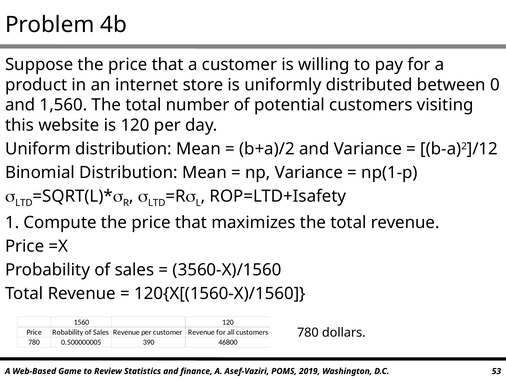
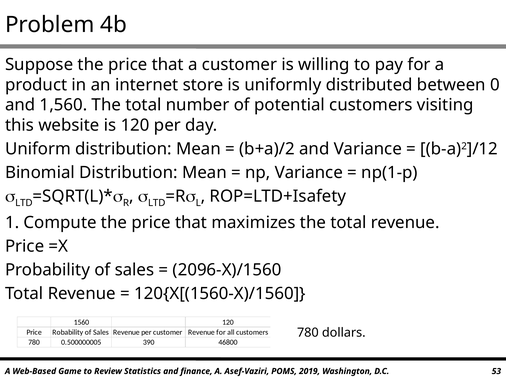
3560-X)/1560: 3560-X)/1560 -> 2096-X)/1560 (227, 270)
